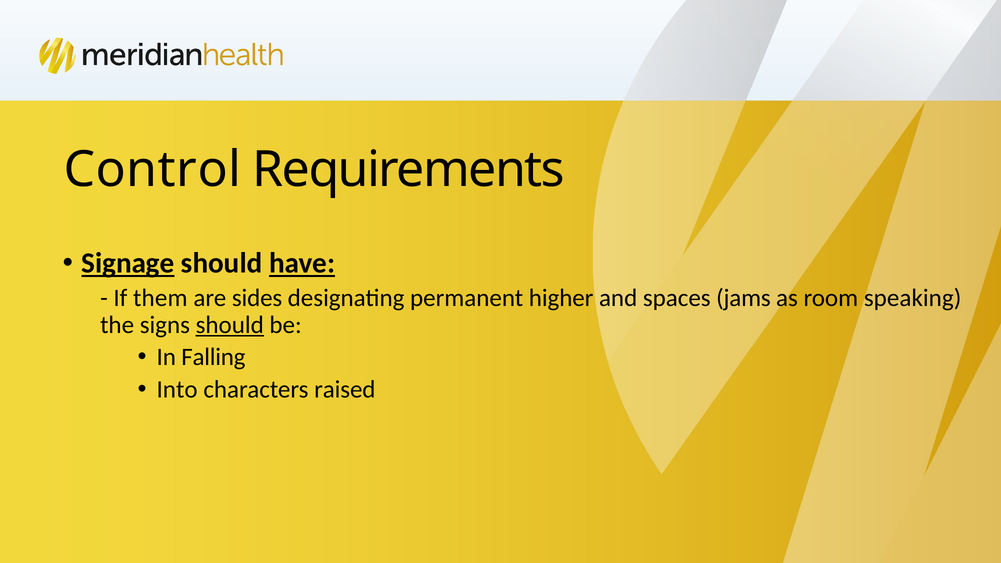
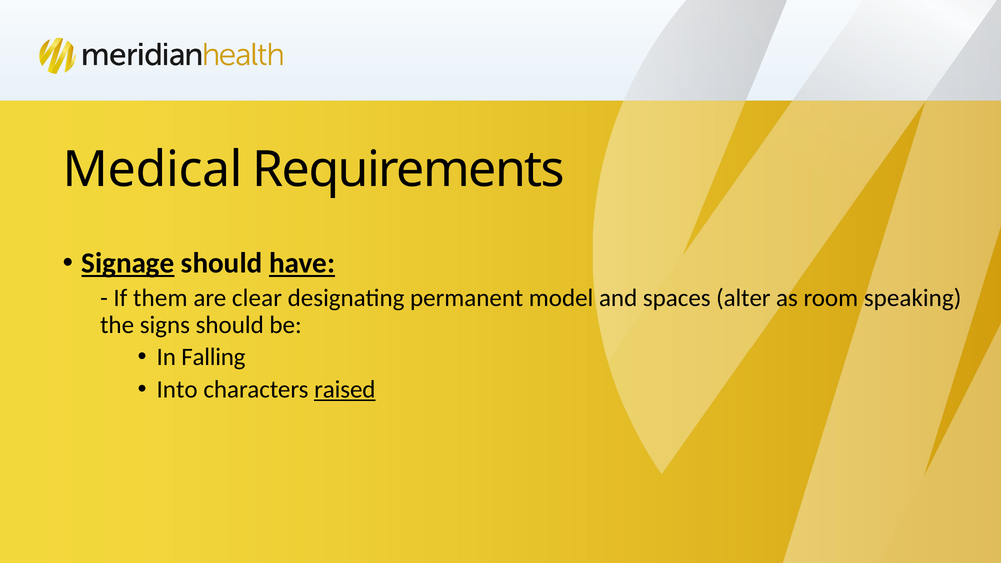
Control: Control -> Medical (153, 170)
sides: sides -> clear (257, 298)
higher: higher -> model (561, 298)
jams: jams -> alter (743, 298)
should underline: present -> none (230, 325)
raised underline: none -> present (345, 389)
